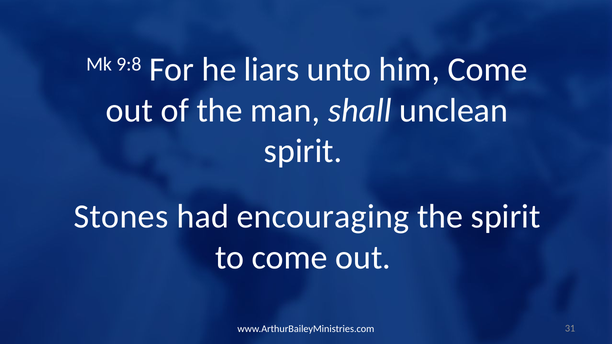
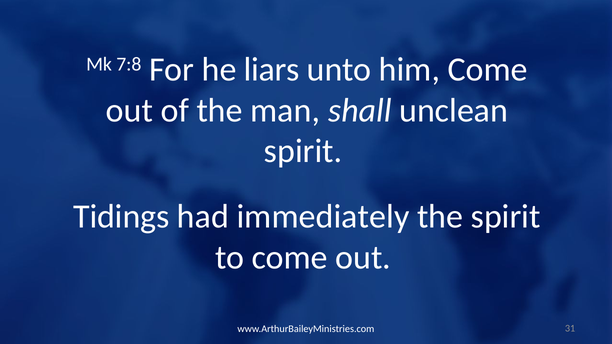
9:8: 9:8 -> 7:8 (129, 64)
Stones: Stones -> Tidings (121, 217)
encouraging: encouraging -> immediately (323, 217)
